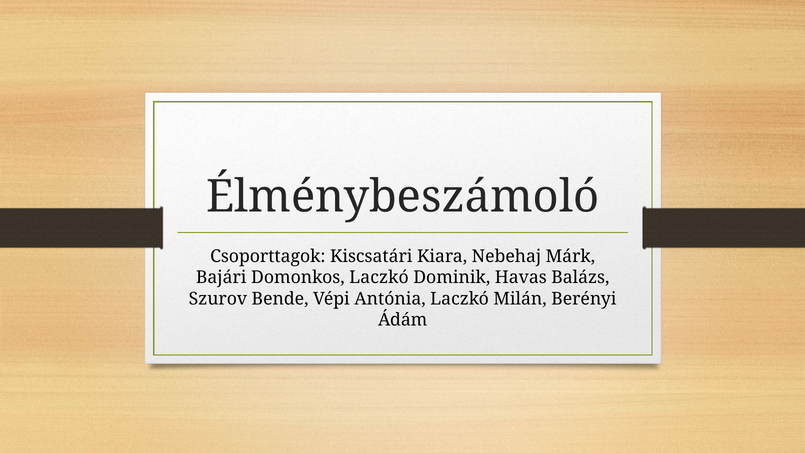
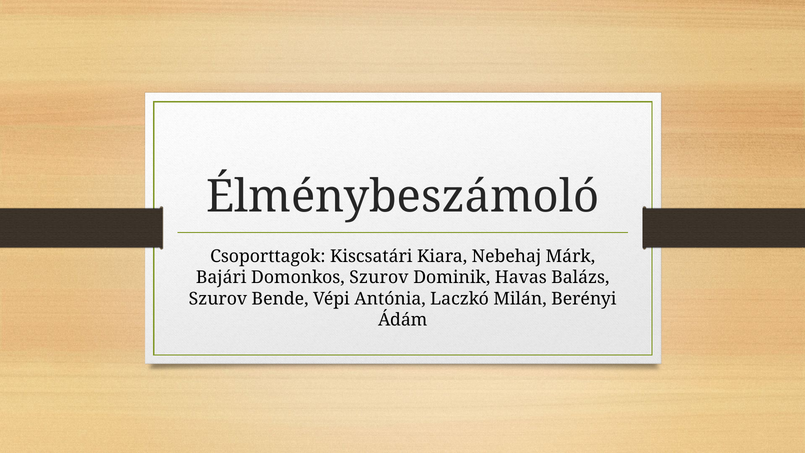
Domonkos Laczkó: Laczkó -> Szurov (379, 277)
